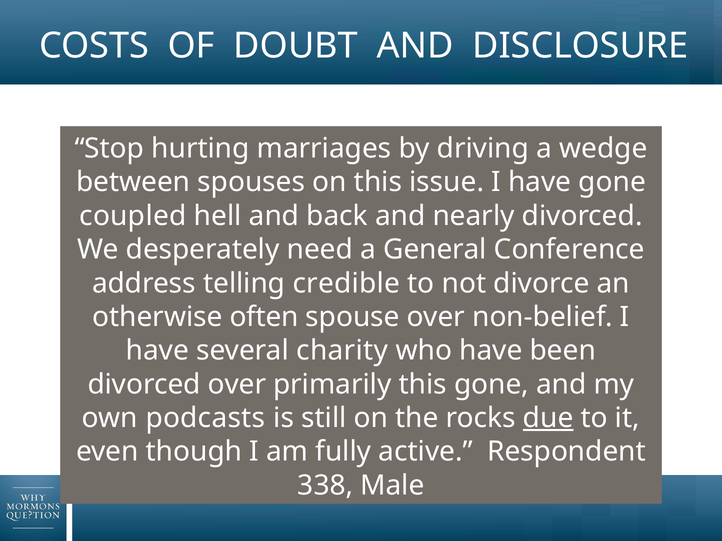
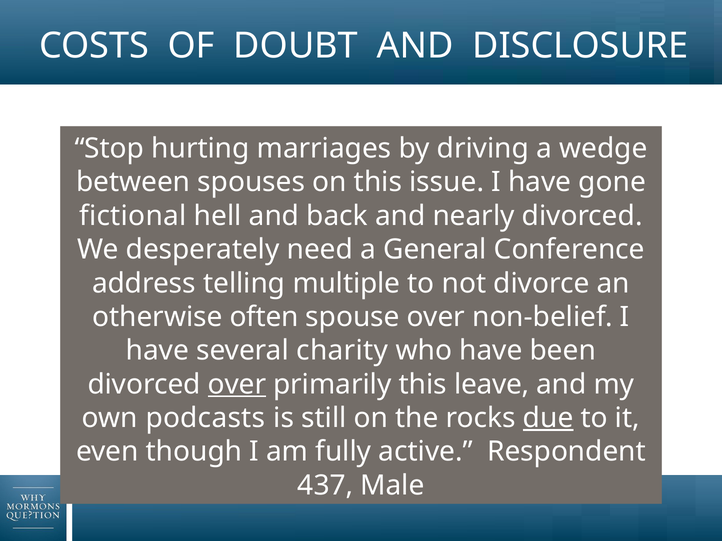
coupled: coupled -> fictional (133, 216)
credible: credible -> multiple (346, 284)
over underline: none -> present (237, 385)
this gone: gone -> leave (492, 385)
338: 338 -> 437 (325, 486)
